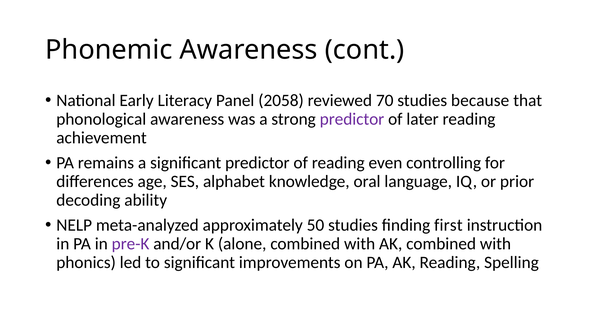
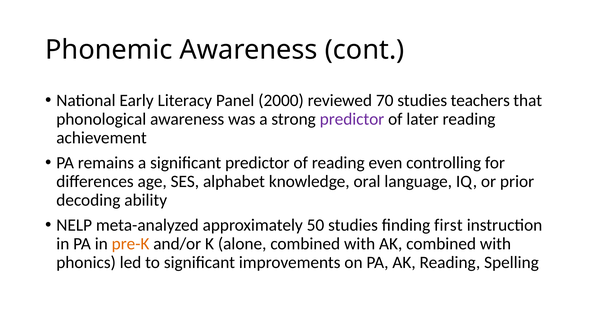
2058: 2058 -> 2000 (281, 100)
because: because -> teachers (480, 100)
pre-K colour: purple -> orange (131, 243)
